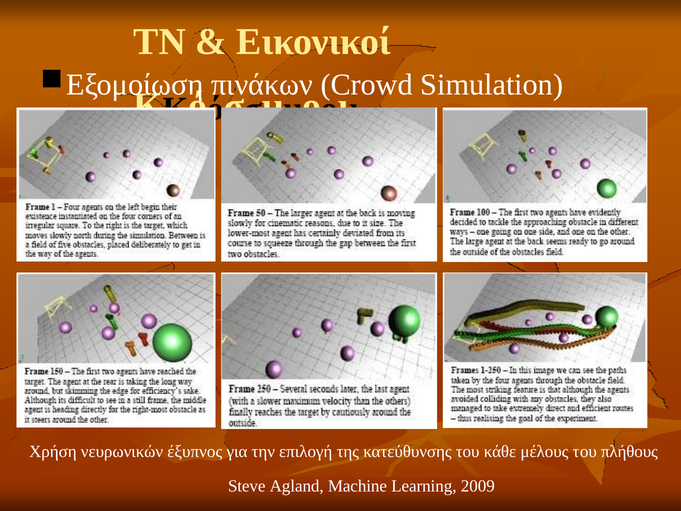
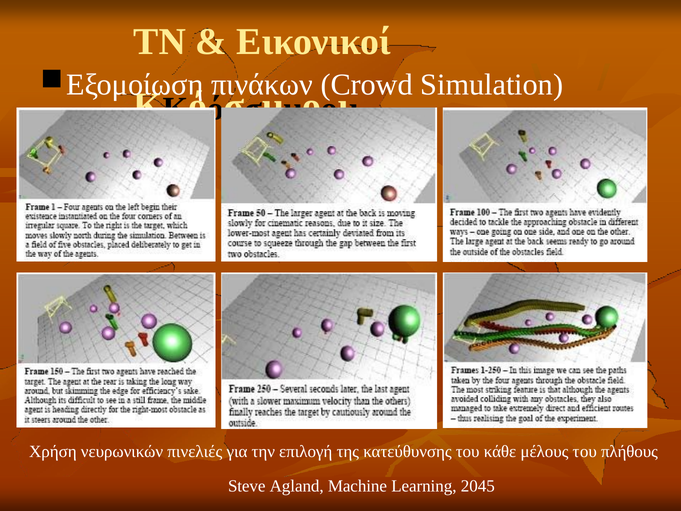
έξυπνος: έξυπνος -> πινελιές (195, 451)
2009: 2009 -> 2045 (478, 485)
